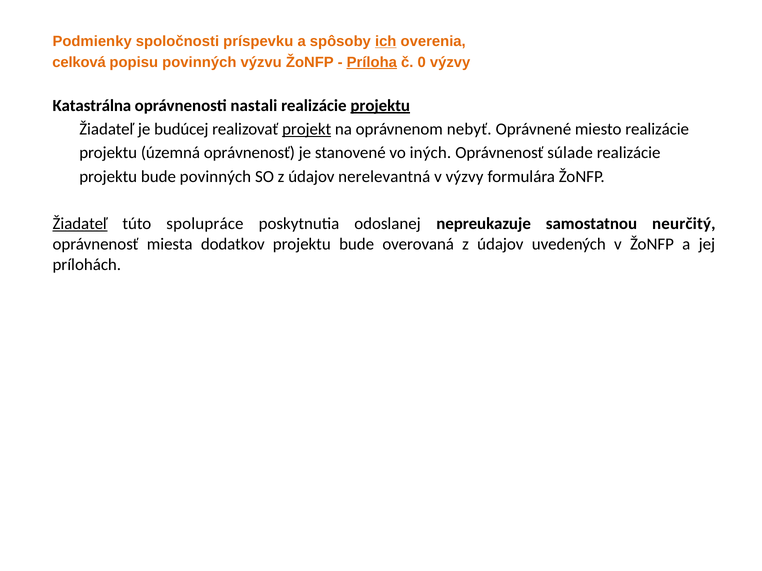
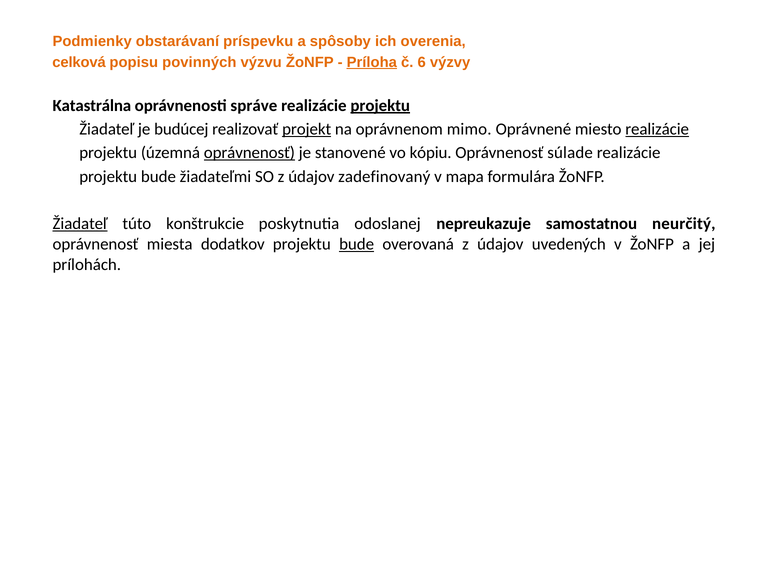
spoločnosti: spoločnosti -> obstarávaní (177, 41)
ich underline: present -> none (386, 41)
0: 0 -> 6 (422, 62)
nastali: nastali -> správe (254, 106)
nebyť: nebyť -> mimo (469, 129)
realizácie underline: none -> present (657, 129)
oprávnenosť underline: none -> present (249, 153)
iných: iných -> kópiu (431, 153)
bude povinných: povinných -> žiadateľmi (215, 177)
nerelevantná: nerelevantná -> zadefinovaný (384, 177)
v výzvy: výzvy -> mapa (465, 177)
spolupráce: spolupráce -> konštrukcie (205, 224)
bude underline: none -> present (357, 244)
